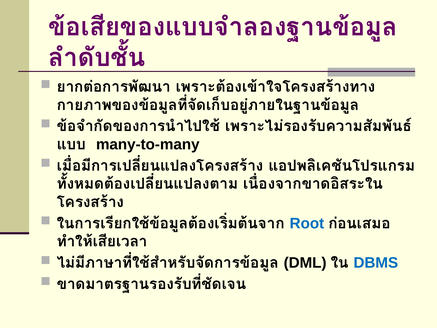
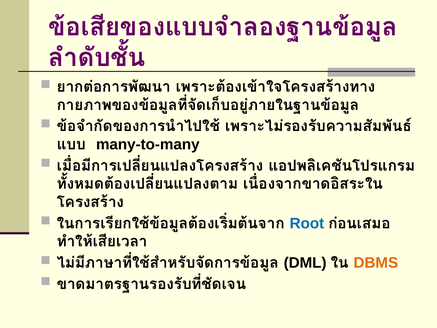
DBMS colour: blue -> orange (376, 263)
